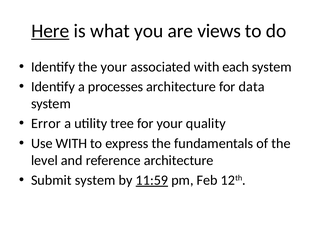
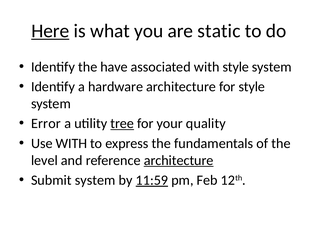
views: views -> static (219, 31)
the your: your -> have (114, 67)
with each: each -> style (236, 67)
processes: processes -> hardware (116, 87)
for data: data -> style (252, 87)
tree underline: none -> present (122, 123)
architecture underline: none -> present (179, 160)
